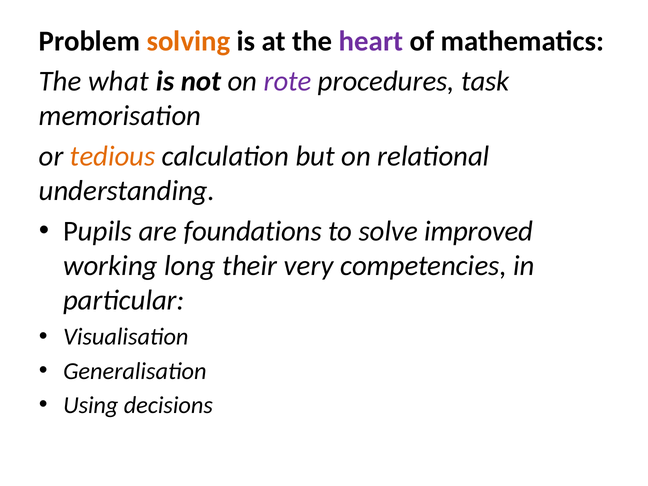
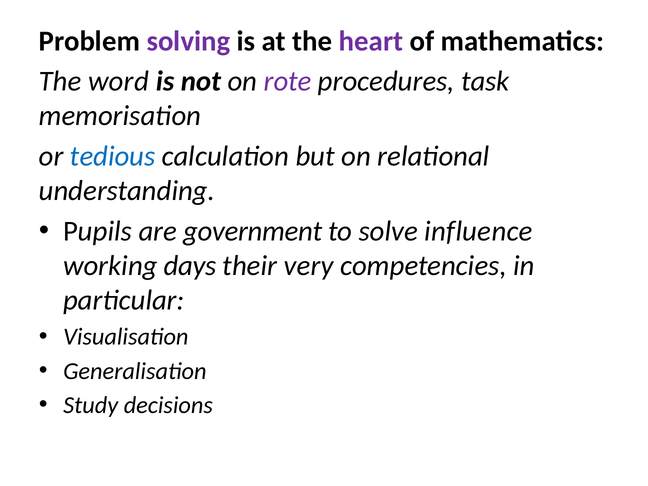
solving colour: orange -> purple (188, 41)
what: what -> word (118, 81)
tedious colour: orange -> blue (113, 156)
foundations: foundations -> government (253, 231)
improved: improved -> influence (479, 231)
long: long -> days (190, 266)
Using: Using -> Study (91, 405)
